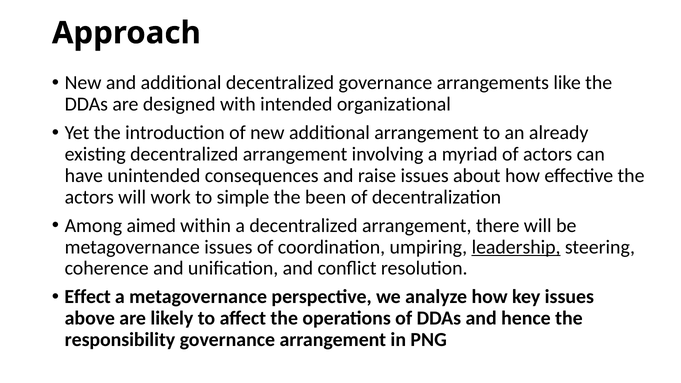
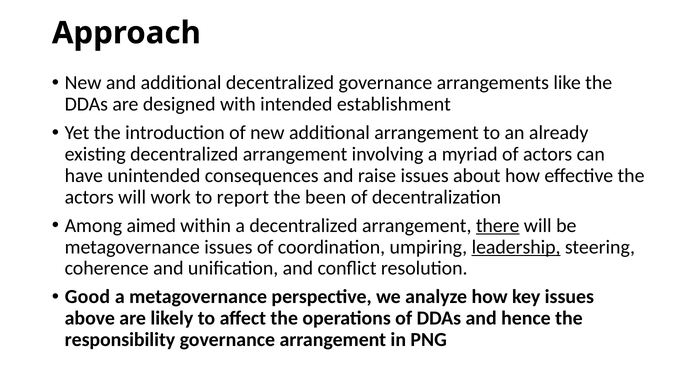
organizational: organizational -> establishment (394, 104)
simple: simple -> report (243, 197)
there underline: none -> present (498, 226)
Effect: Effect -> Good (87, 297)
